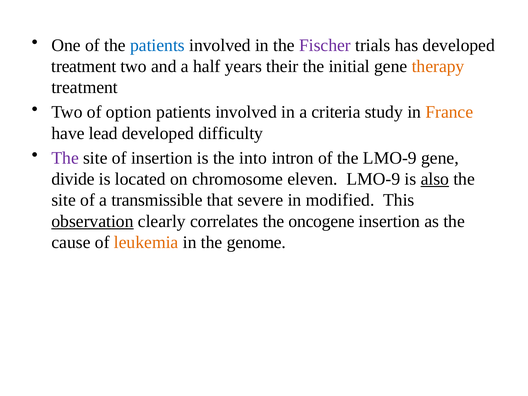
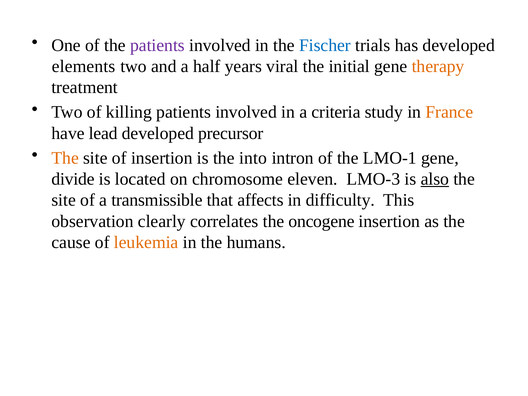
patients colour: blue -> purple (157, 45)
Fischer colour: purple -> blue (325, 45)
treatment: treatment -> elements (84, 66)
their: their -> viral (282, 66)
option: option -> killing (129, 112)
difficulty: difficulty -> precursor (231, 133)
The colour: purple -> orange (65, 158)
the LMO-9: LMO-9 -> LMO-1 (390, 158)
eleven LMO-9: LMO-9 -> LMO-3 (373, 179)
severe: severe -> affects (261, 200)
modified: modified -> difficulty (340, 200)
observation underline: present -> none (93, 221)
genome: genome -> humans (256, 242)
